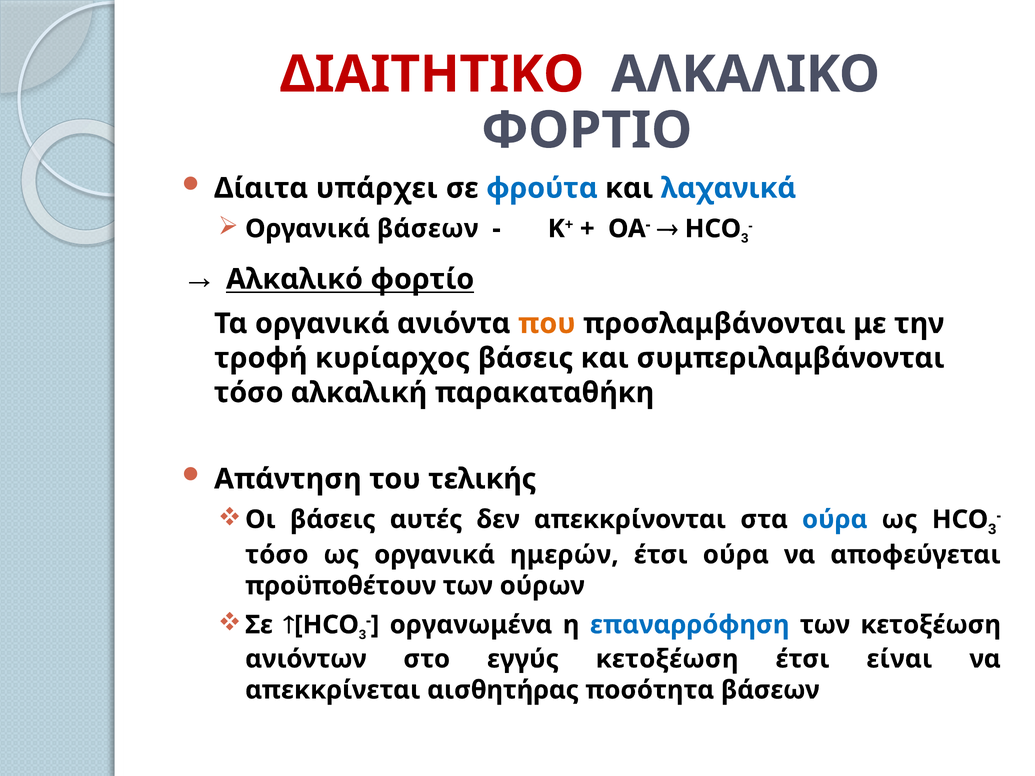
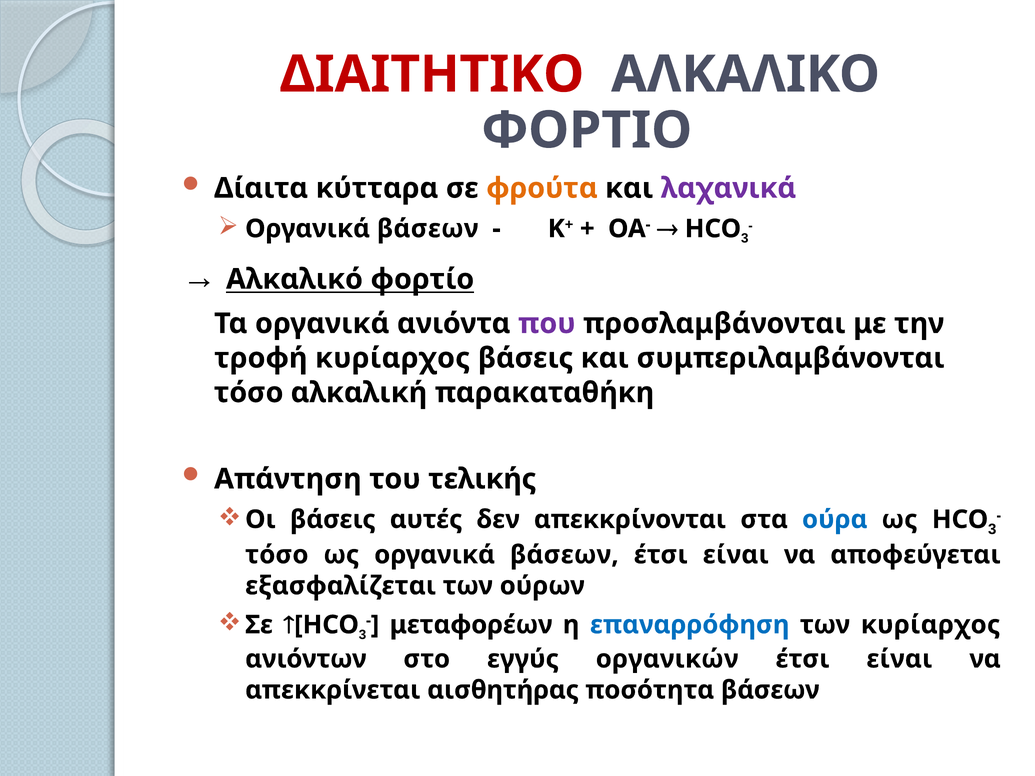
υπάρχει: υπάρχει -> κύτταρα (377, 188)
φρούτα colour: blue -> orange (542, 188)
λαχανικά colour: blue -> purple (728, 188)
που colour: orange -> purple (547, 324)
ως οργανικά ημερών: ημερών -> βάσεων (564, 555)
ούρα: ούρα -> είναι (736, 555)
προϋποθέτουν: προϋποθέτουν -> εξασφαλίζεται (341, 586)
οργανωμένα: οργανωμένα -> μεταφορέων (471, 625)
των κετοξέωση: κετοξέωση -> κυρίαρχος (931, 625)
εγγύς κετοξέωση: κετοξέωση -> οργανικών (667, 659)
